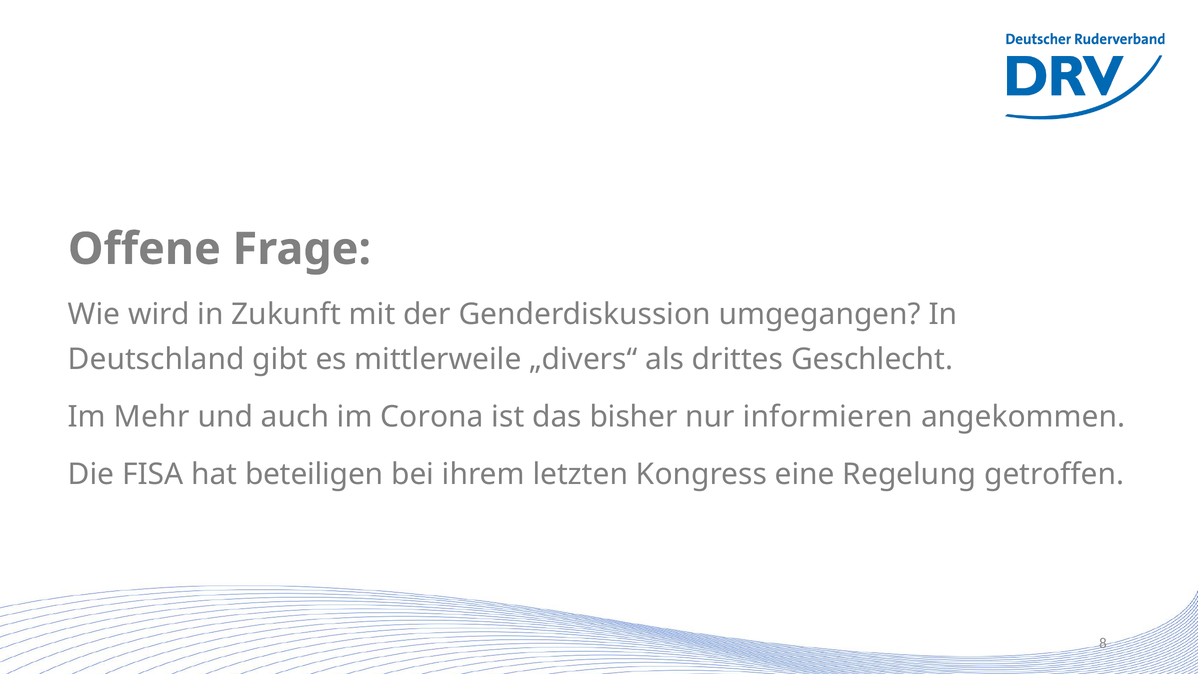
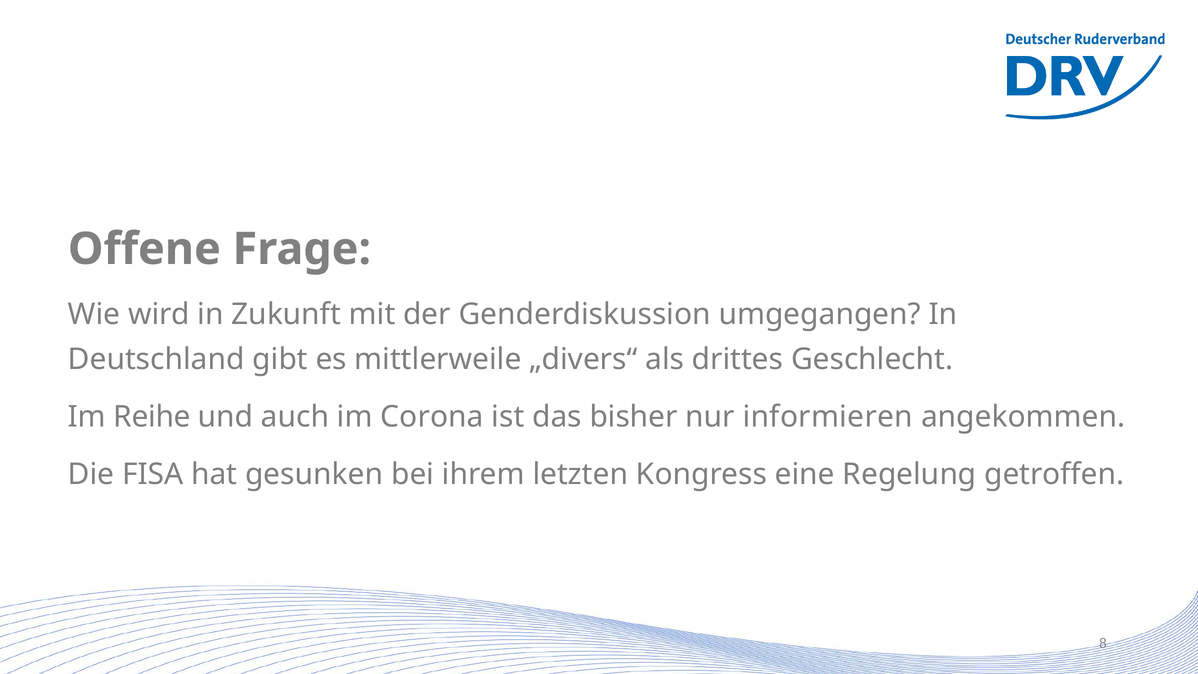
Mehr: Mehr -> Reihe (152, 417)
beteiligen: beteiligen -> gesunken (314, 474)
